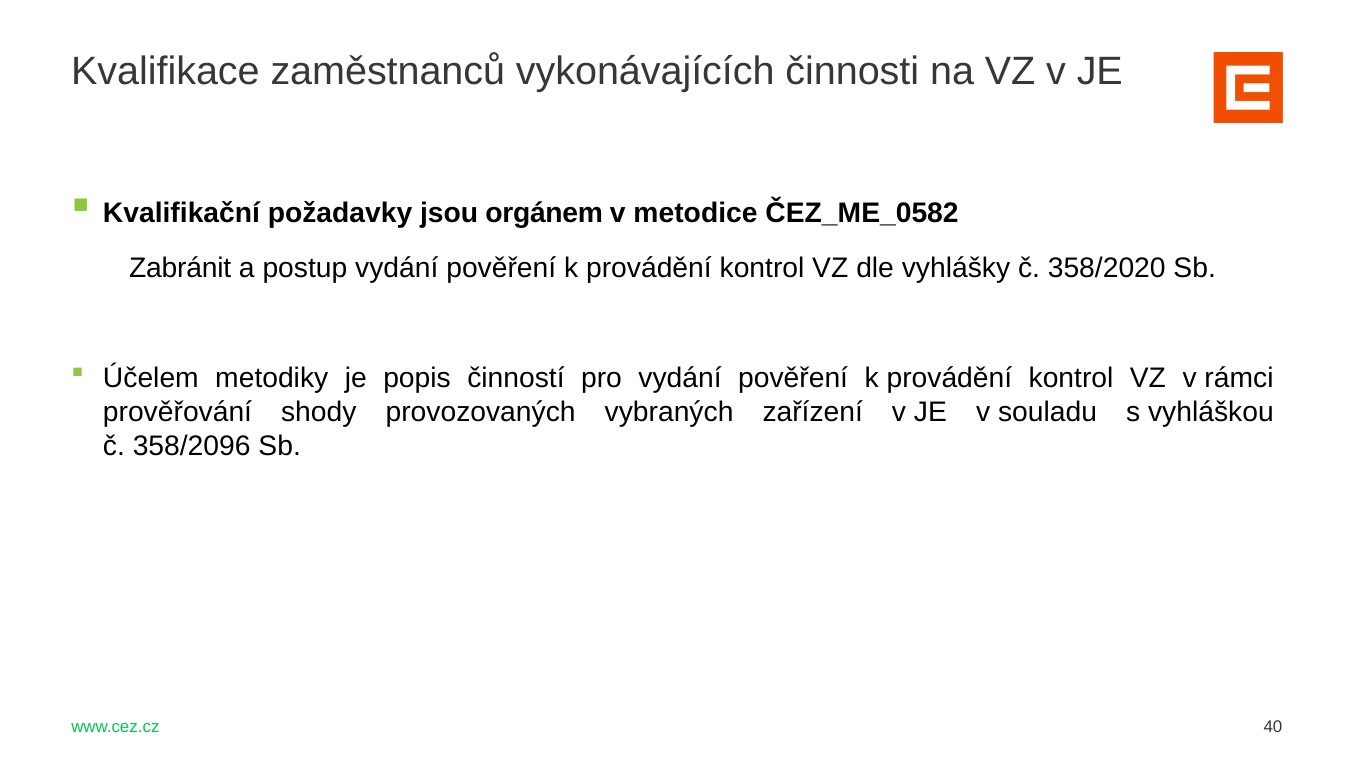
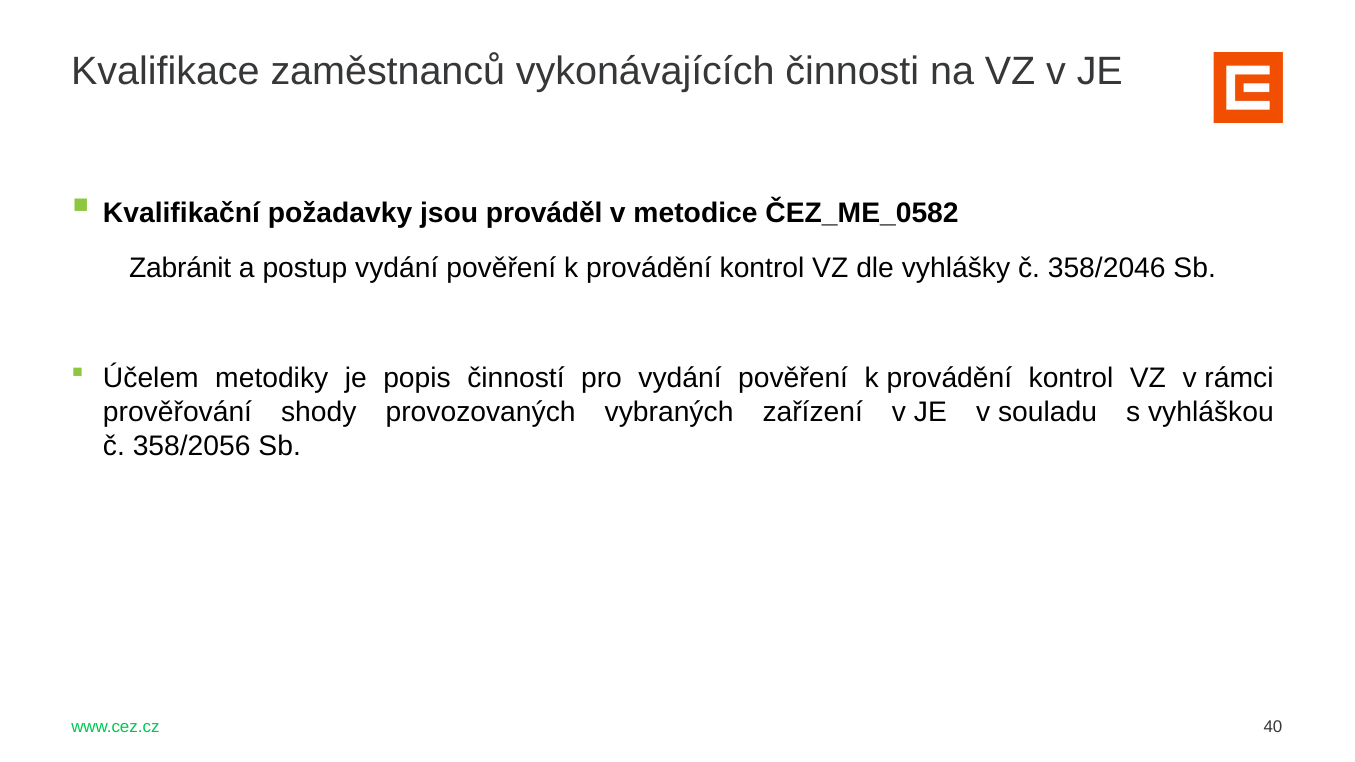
orgánem: orgánem -> prováděl (544, 213)
358/2020: 358/2020 -> 358/2046 (1107, 268)
358/2096: 358/2096 -> 358/2056 (192, 446)
